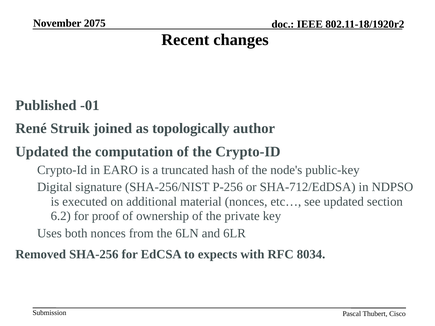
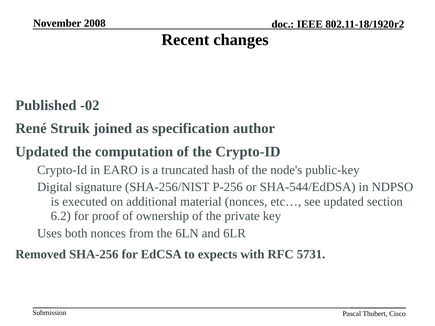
2075: 2075 -> 2008 (95, 23)
-01: -01 -> -02 (90, 105)
topologically: topologically -> specification (191, 129)
SHA-712/EdDSA: SHA-712/EdDSA -> SHA-544/EdDSA (308, 187)
8034: 8034 -> 5731 (311, 255)
